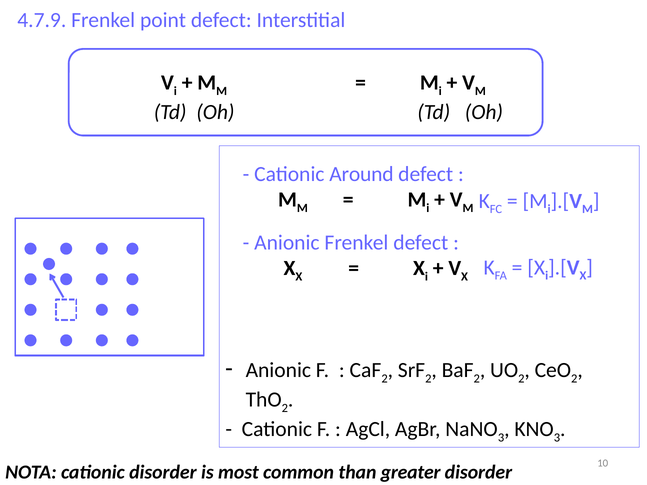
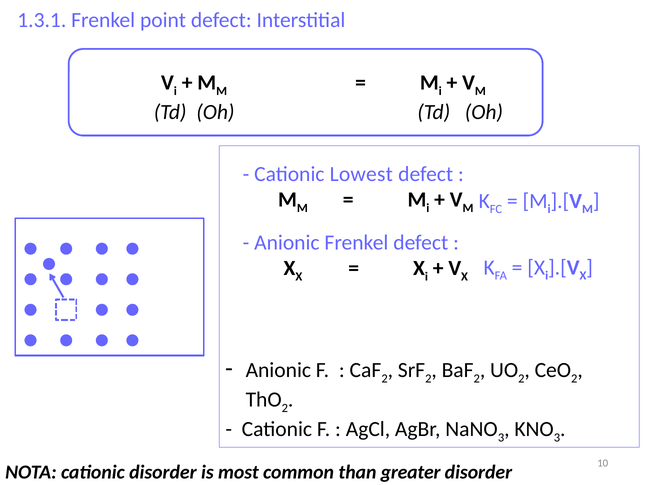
4.7.9: 4.7.9 -> 1.3.1 (42, 20)
Around: Around -> Lowest (361, 174)
